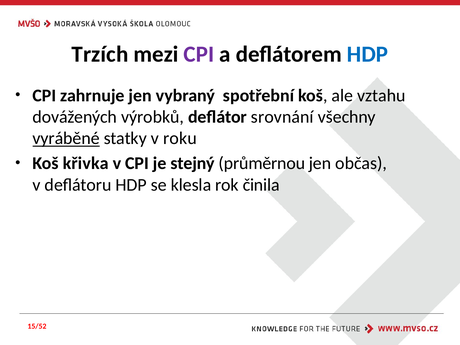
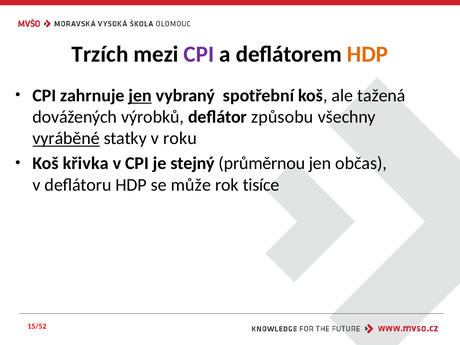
HDP colour: blue -> orange (368, 54)
jen underline: none -> present (140, 96)
vztahu: vztahu -> tažená (381, 96)
srovnání: srovnání -> způsobu (282, 117)
klesla: klesla -> může (191, 185)
činila: činila -> tisíce (261, 185)
